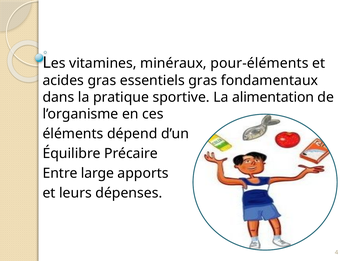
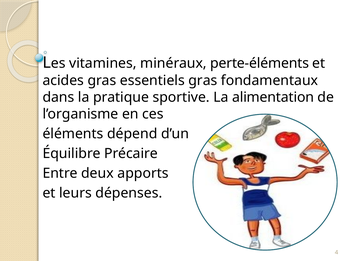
pour-éléments: pour-éléments -> perte-éléments (260, 63)
large: large -> deux (97, 173)
